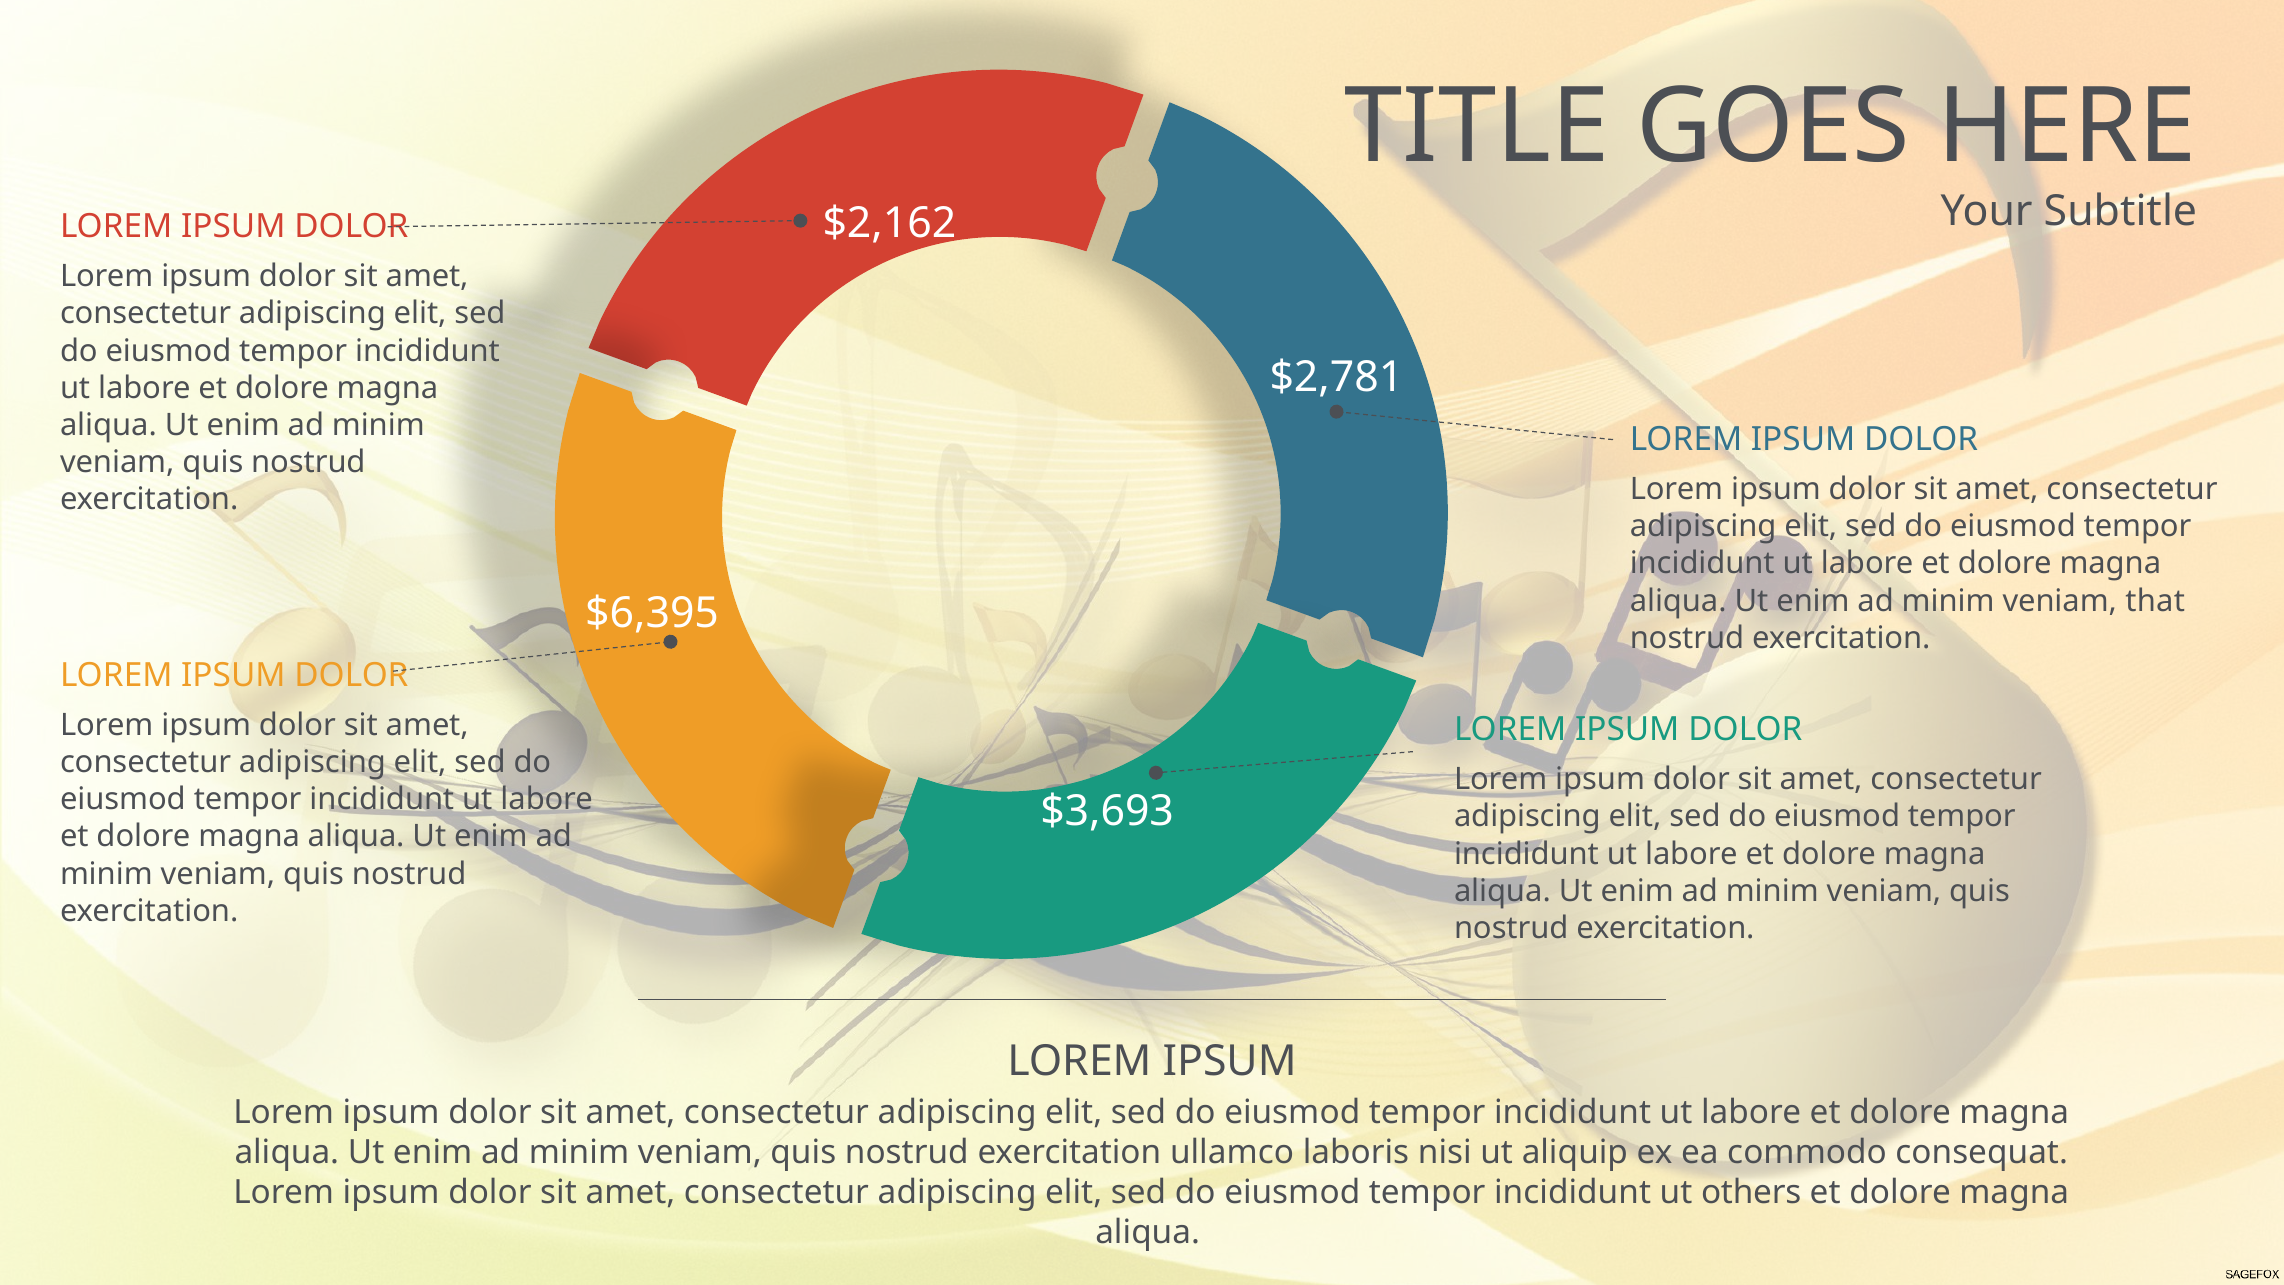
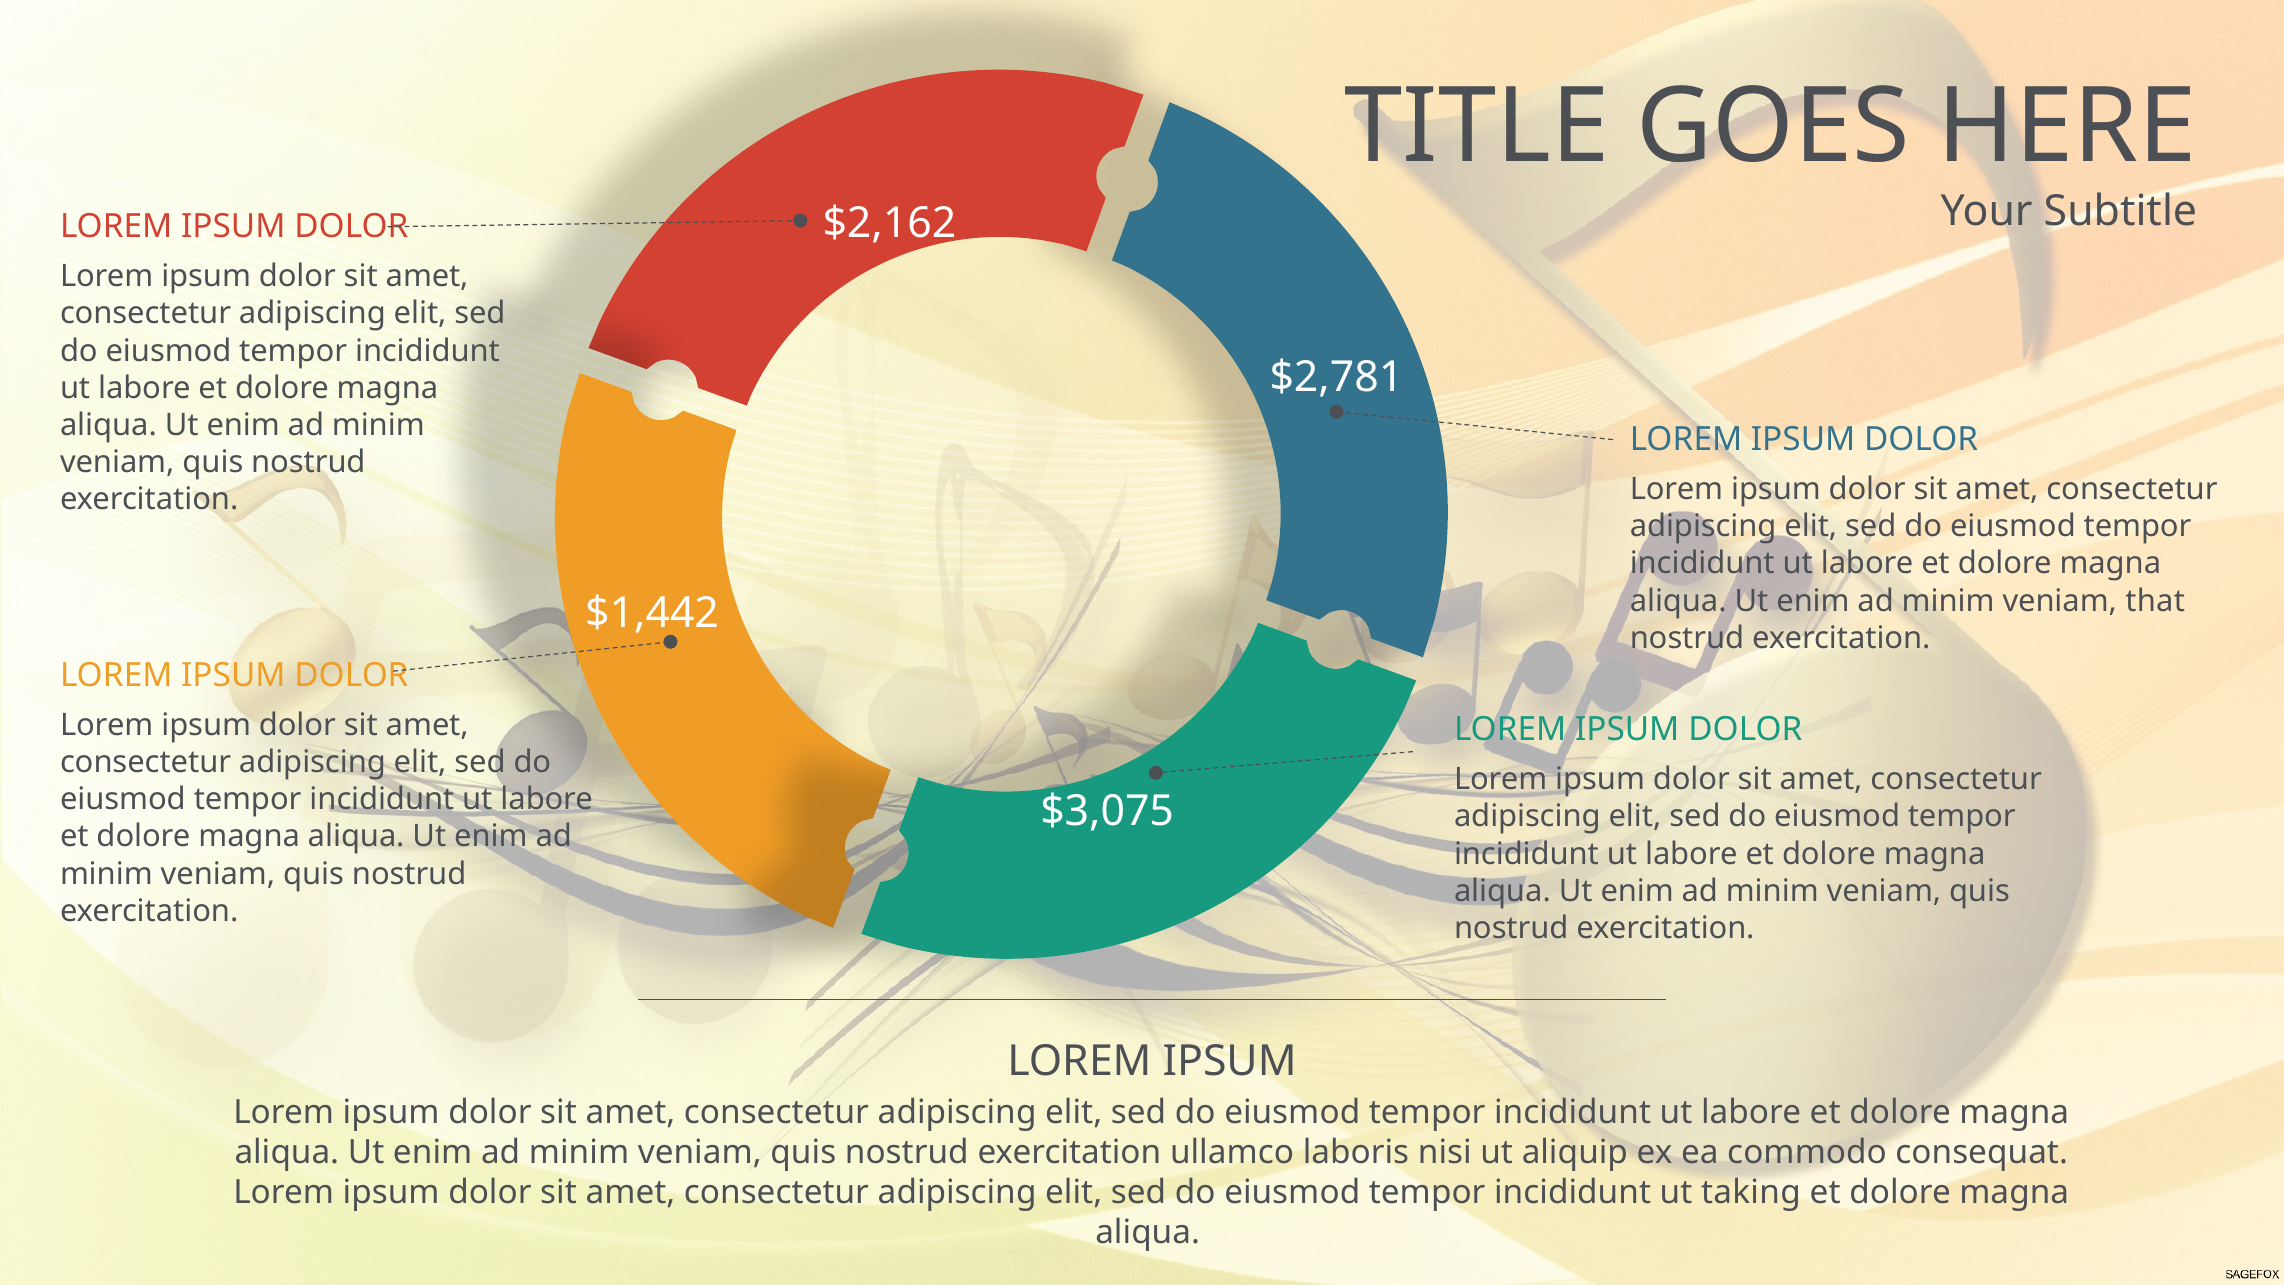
$6,395: $6,395 -> $1,442 (652, 613)
$3,693: $3,693 -> $3,075 (1107, 811)
others: others -> taking (1751, 1192)
